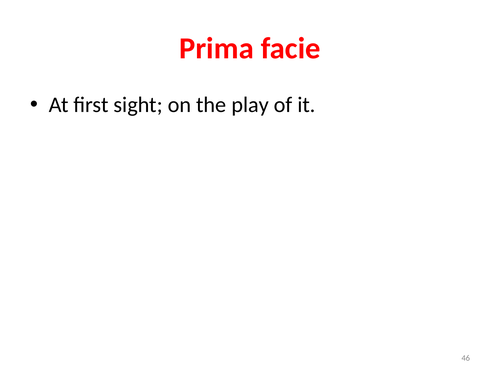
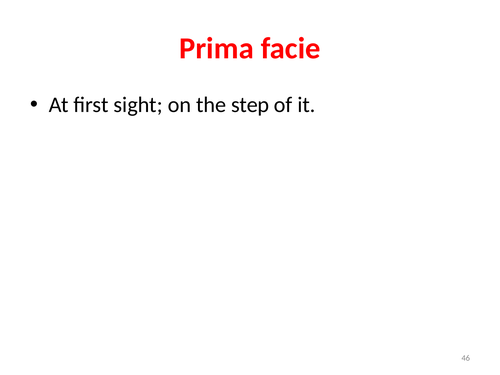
play: play -> step (250, 105)
